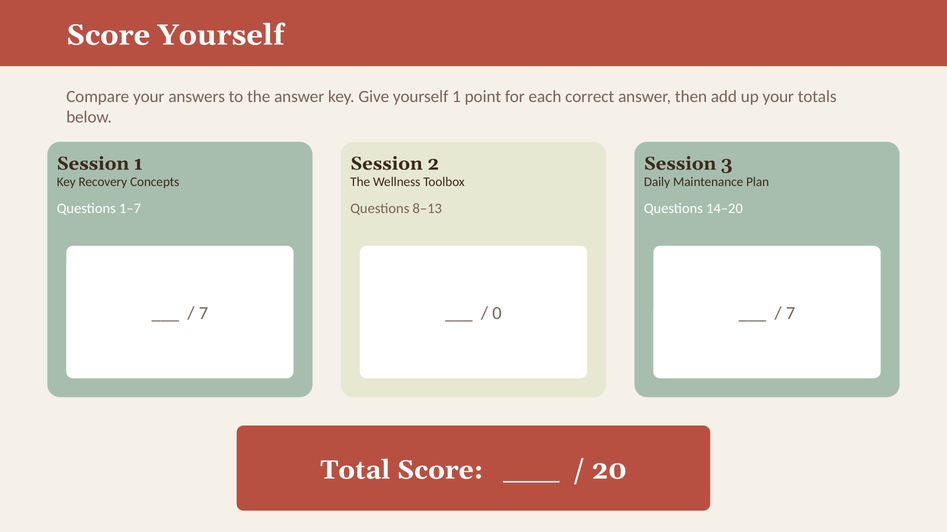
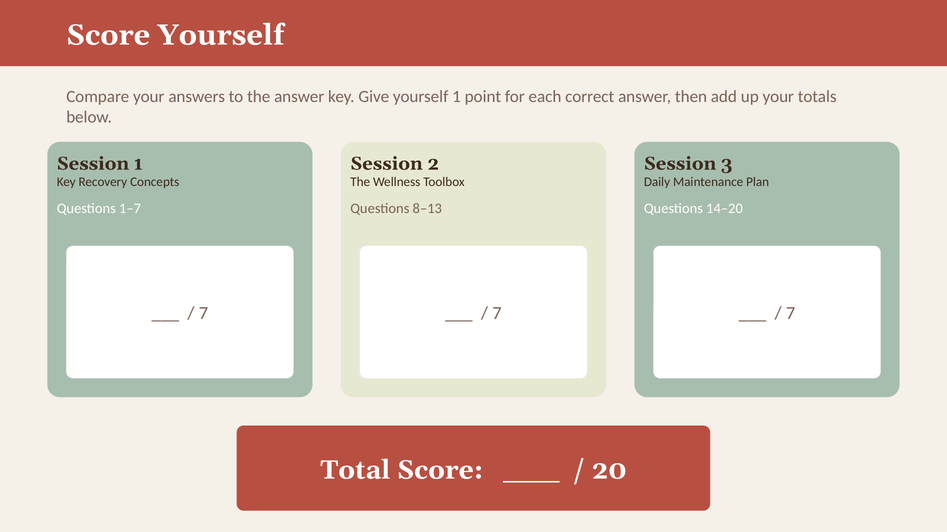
0: 0 -> 7 (497, 314)
